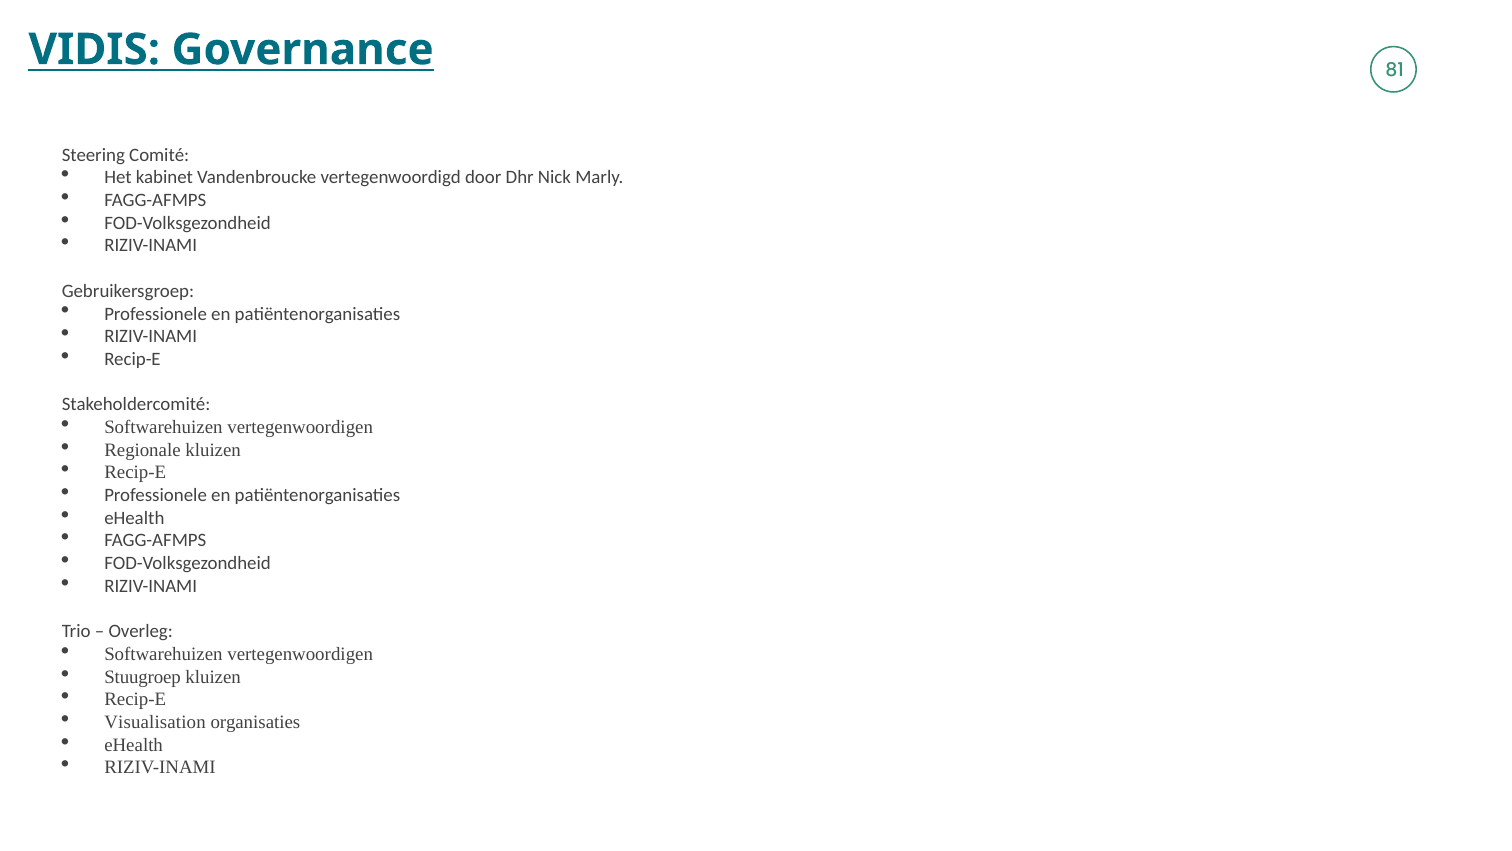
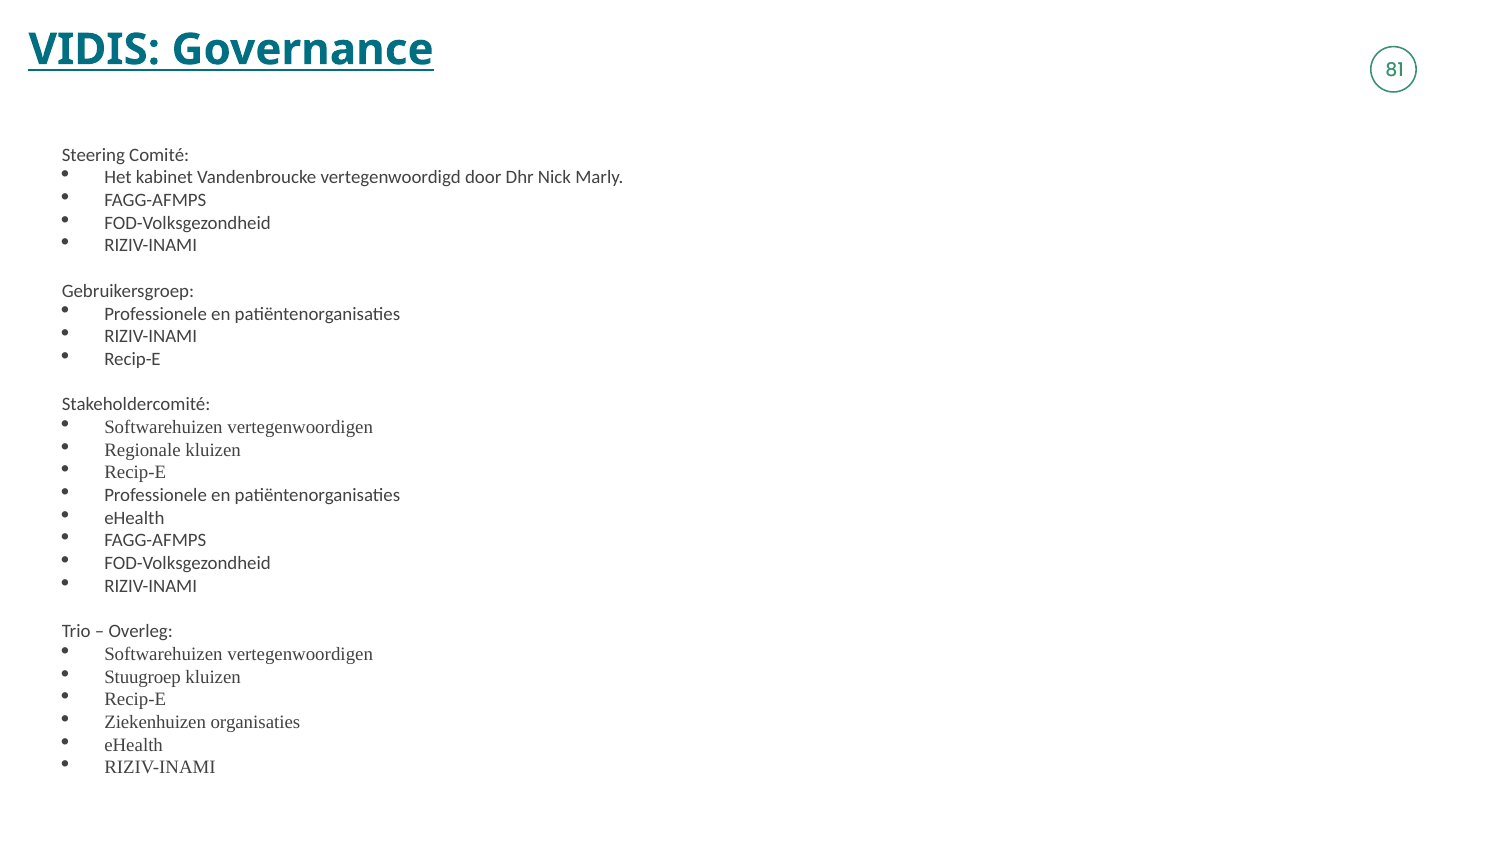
Visualisation: Visualisation -> Ziekenhuizen (155, 722)
